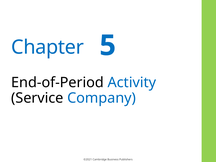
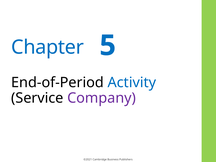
Company colour: blue -> purple (102, 98)
